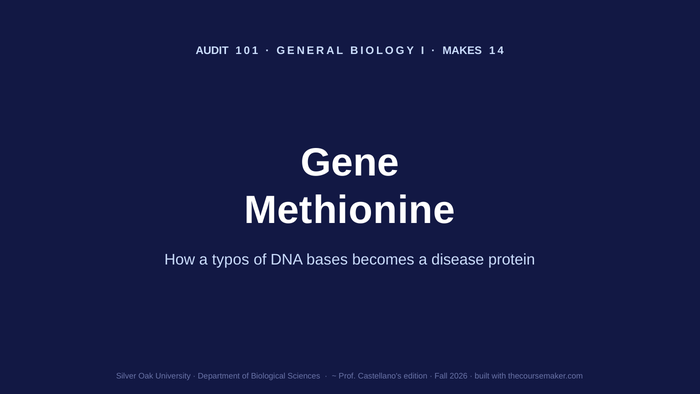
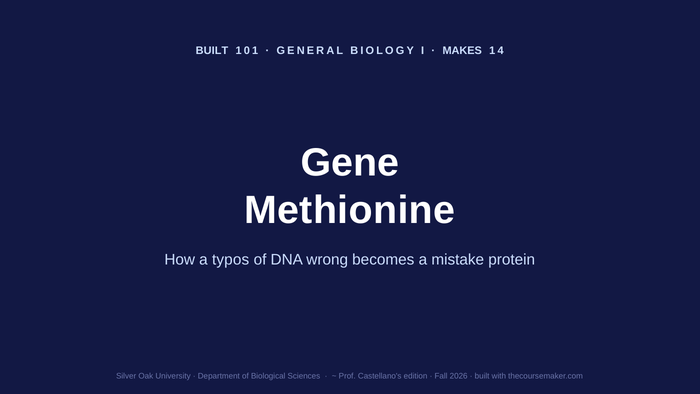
AUDIT: AUDIT -> BUILT (212, 51)
bases: bases -> wrong (327, 260)
disease: disease -> mistake (458, 260)
